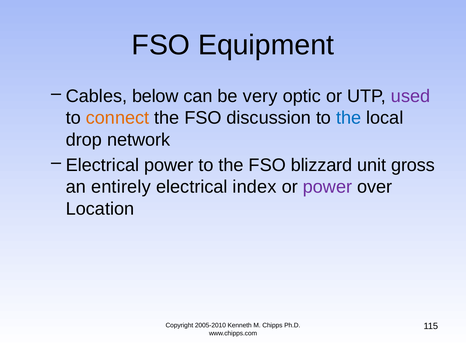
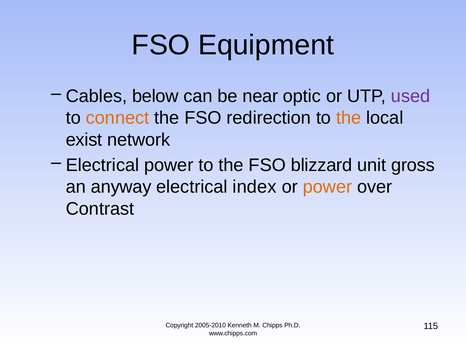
very: very -> near (260, 96)
discussion: discussion -> redirection (269, 118)
the colour: blue -> orange (349, 118)
drop: drop -> exist (84, 140)
entirely: entirely -> anyway (121, 187)
power colour: purple -> orange (327, 187)
Location: Location -> Contrast (100, 208)
